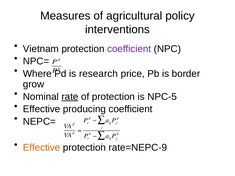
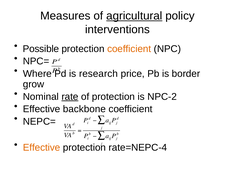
agricultural underline: none -> present (134, 16)
Vietnam: Vietnam -> Possible (41, 49)
coefficient colour: purple -> orange (129, 49)
NPC-5: NPC-5 -> NPC-2 (162, 97)
producing: producing -> backbone (84, 109)
rate=NEPC-9: rate=NEPC-9 -> rate=NEPC-4 (138, 148)
